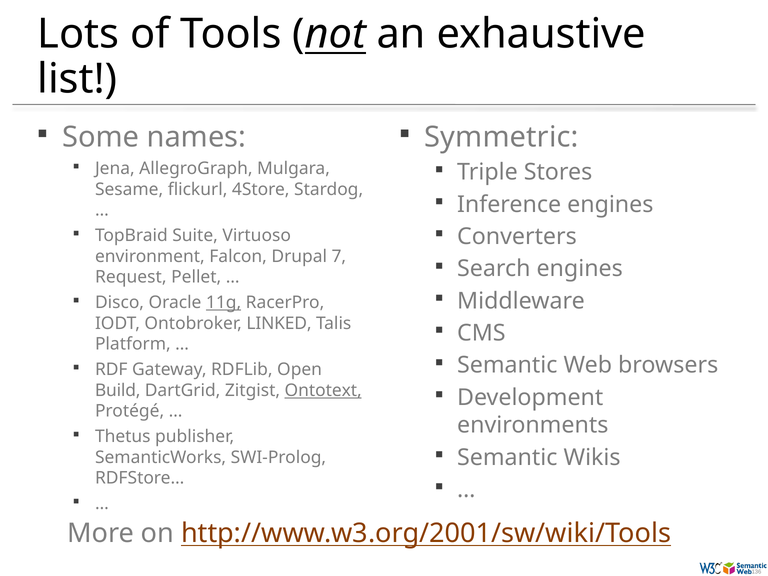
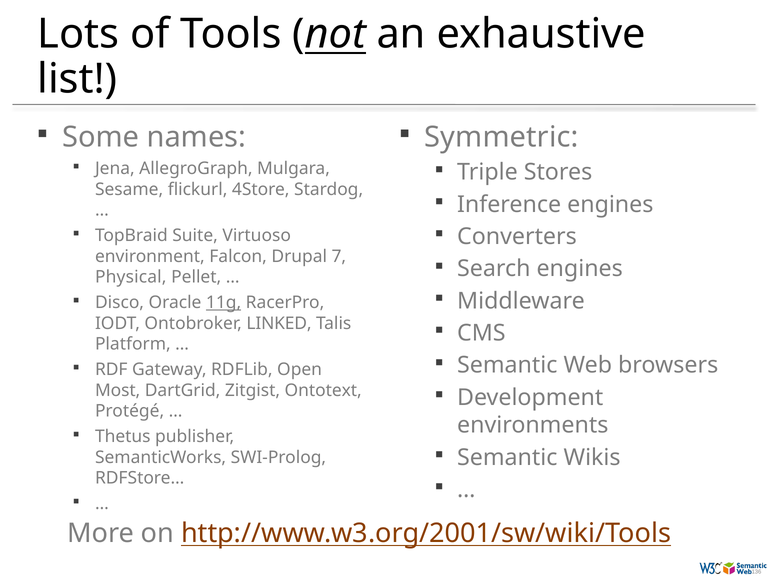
Request: Request -> Physical (131, 277)
Build: Build -> Most (118, 390)
Ontotext underline: present -> none (323, 390)
